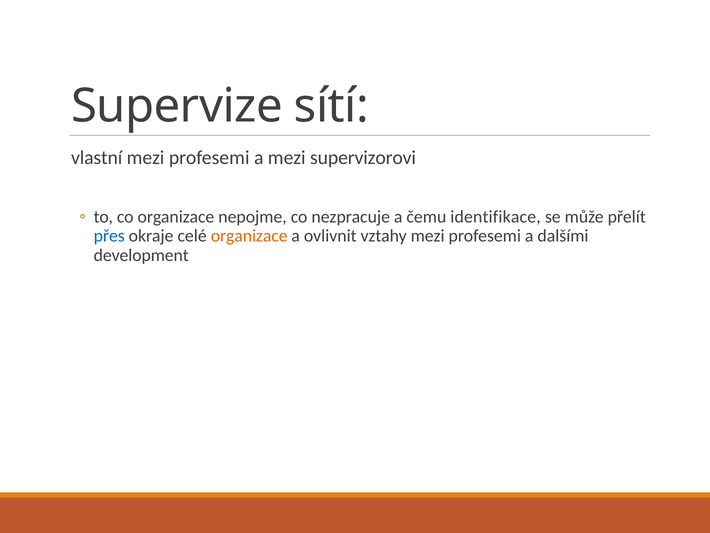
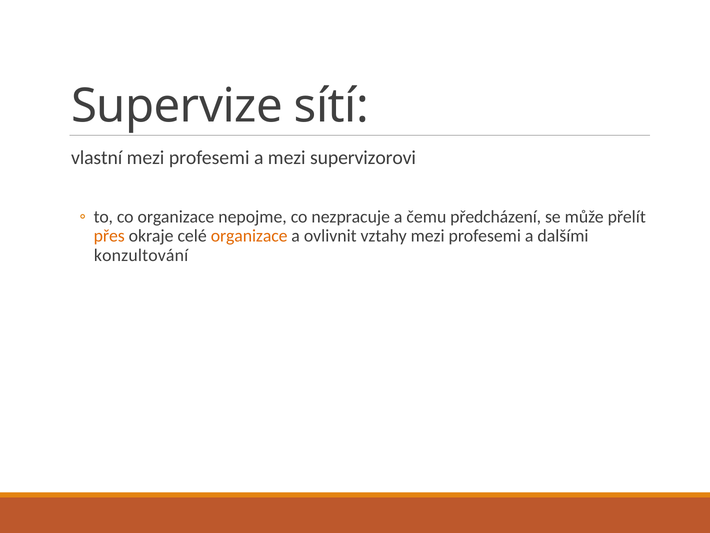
identifikace: identifikace -> předcházení (496, 217)
přes colour: blue -> orange (109, 236)
development: development -> konzultování (141, 255)
